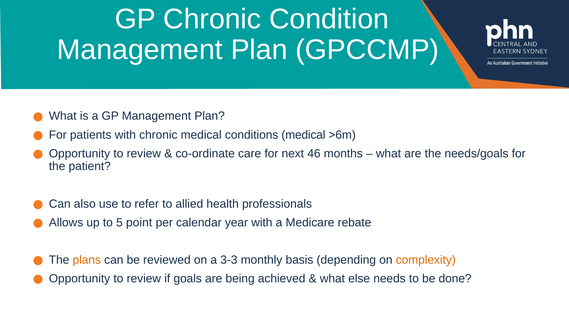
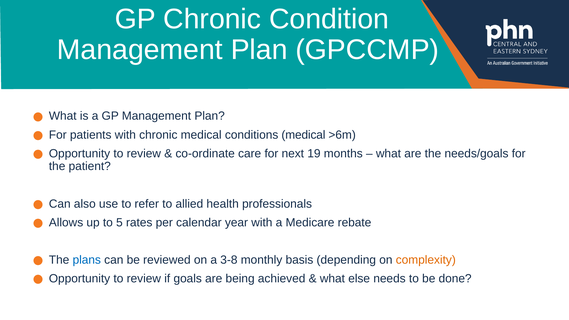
46: 46 -> 19 (314, 154)
point: point -> rates (139, 223)
plans colour: orange -> blue (87, 260)
3-3: 3-3 -> 3-8 (229, 260)
